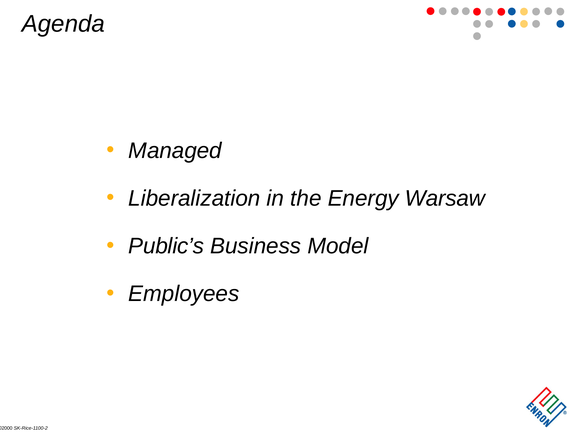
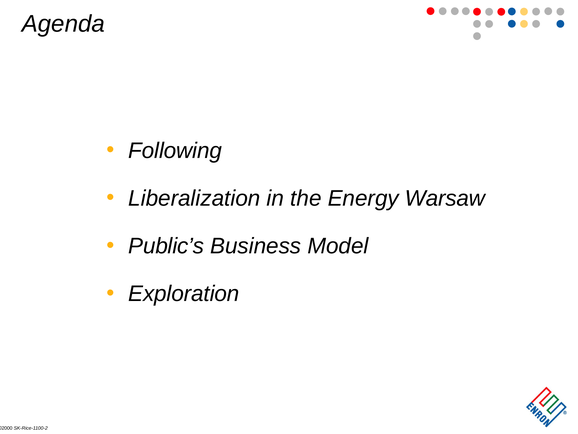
Managed: Managed -> Following (175, 151)
Employees: Employees -> Exploration (184, 294)
